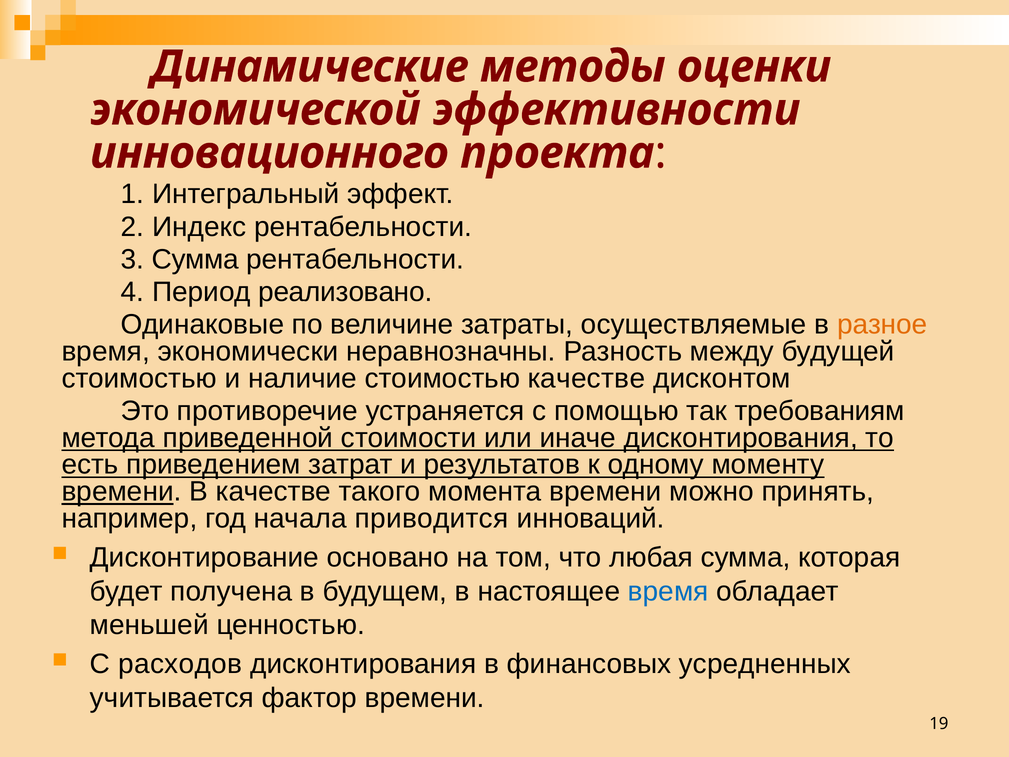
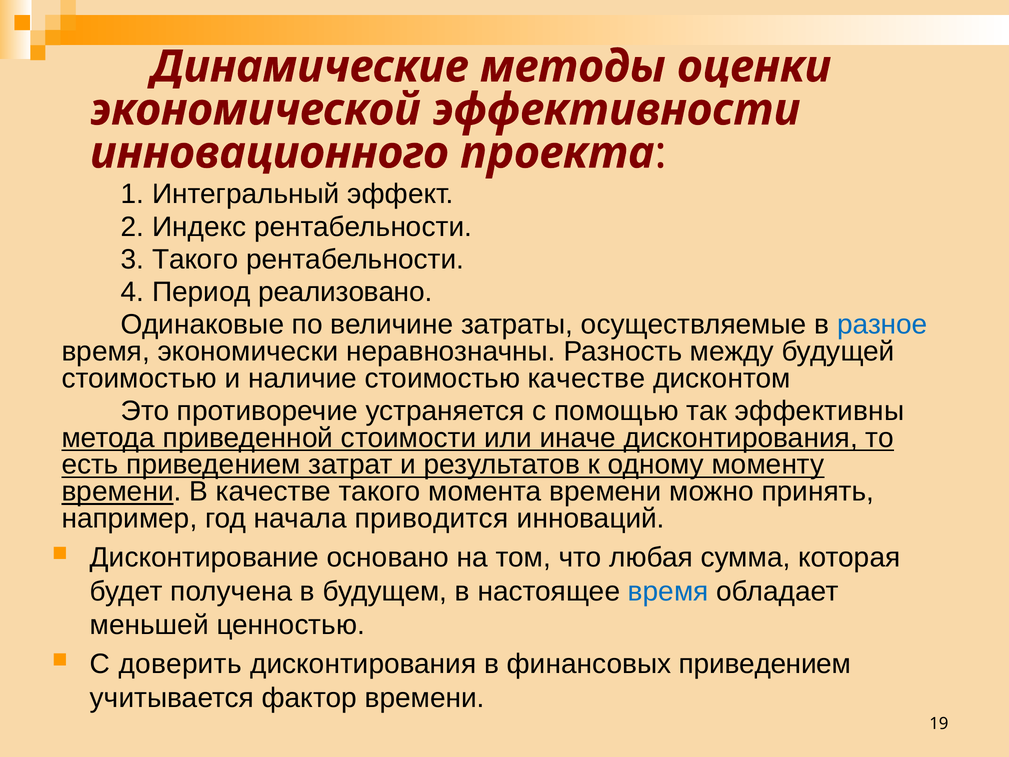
3 Сумма: Сумма -> Такого (195, 259)
разное colour: orange -> blue (882, 324)
требованиям: требованиям -> эффективны (819, 411)
расходов: расходов -> доверить (180, 664)
финансовых усредненных: усредненных -> приведением (765, 664)
